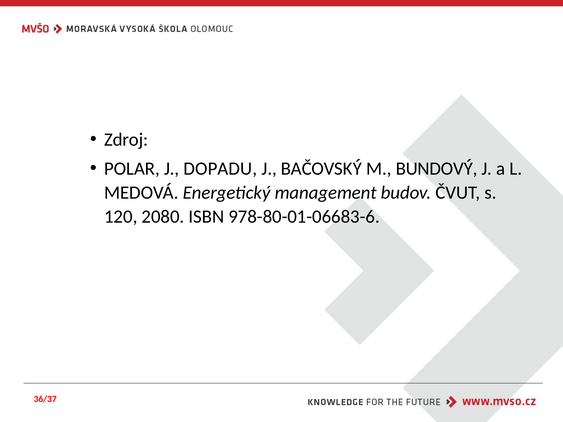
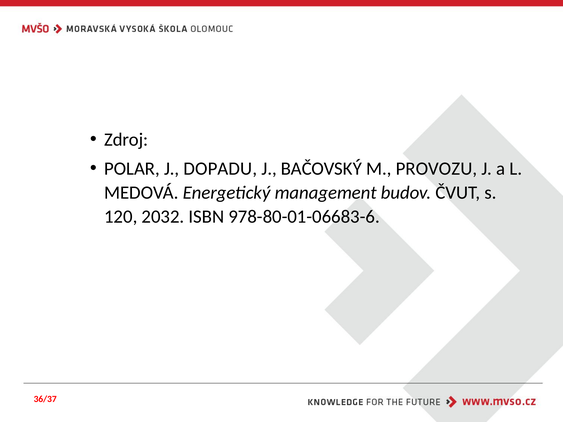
BUNDOVÝ: BUNDOVÝ -> PROVOZU (436, 169)
2080: 2080 -> 2032 (163, 217)
